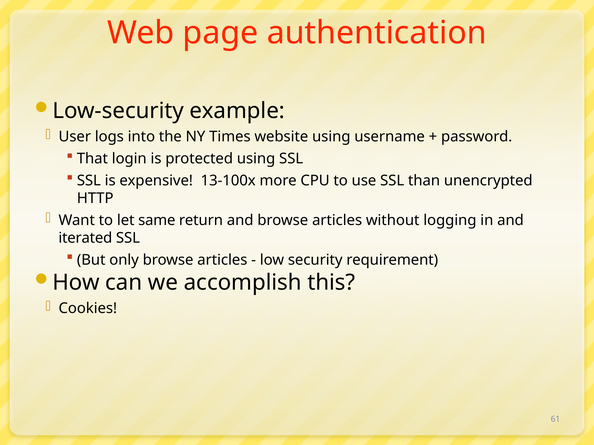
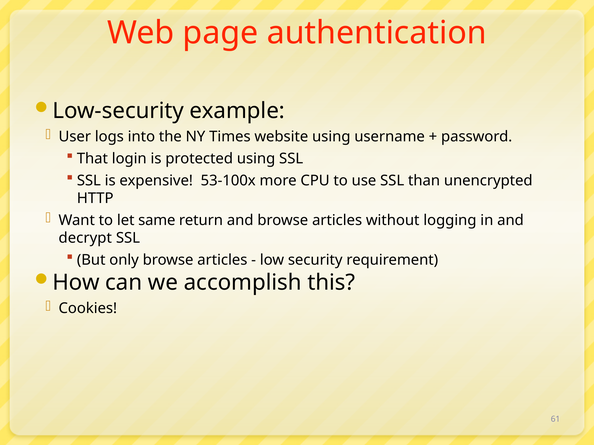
13-100x: 13-100x -> 53-100x (228, 181)
iterated: iterated -> decrypt (85, 238)
